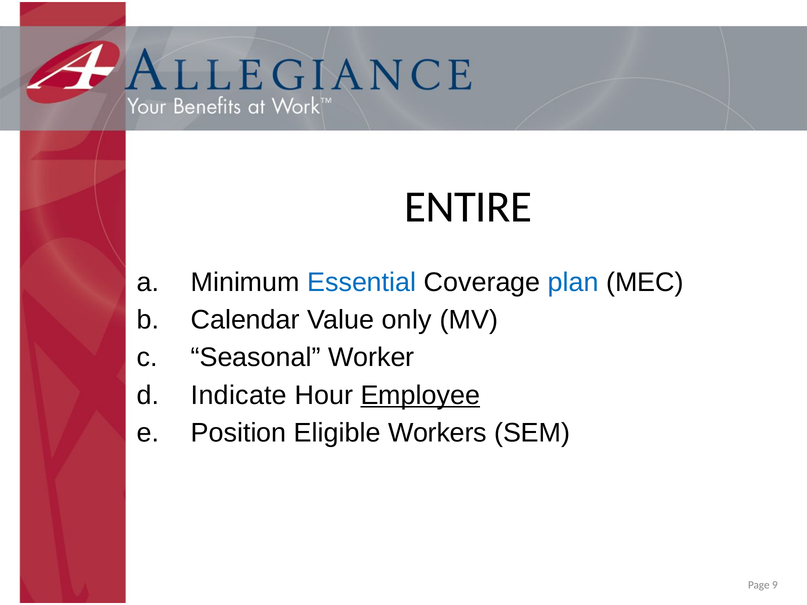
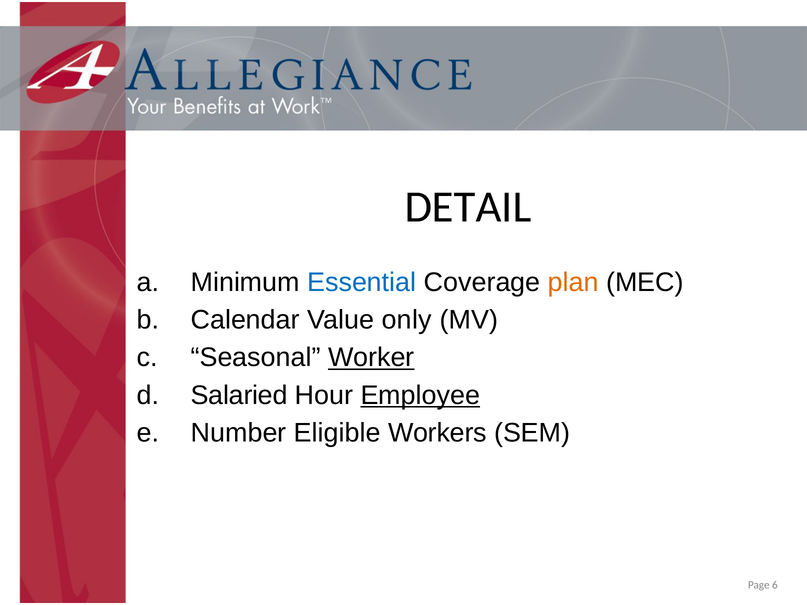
ENTIRE: ENTIRE -> DETAIL (468, 207)
plan colour: blue -> orange (573, 282)
Worker underline: none -> present (371, 358)
Indicate: Indicate -> Salaried (239, 395)
Position: Position -> Number (239, 433)
9: 9 -> 6 (775, 585)
